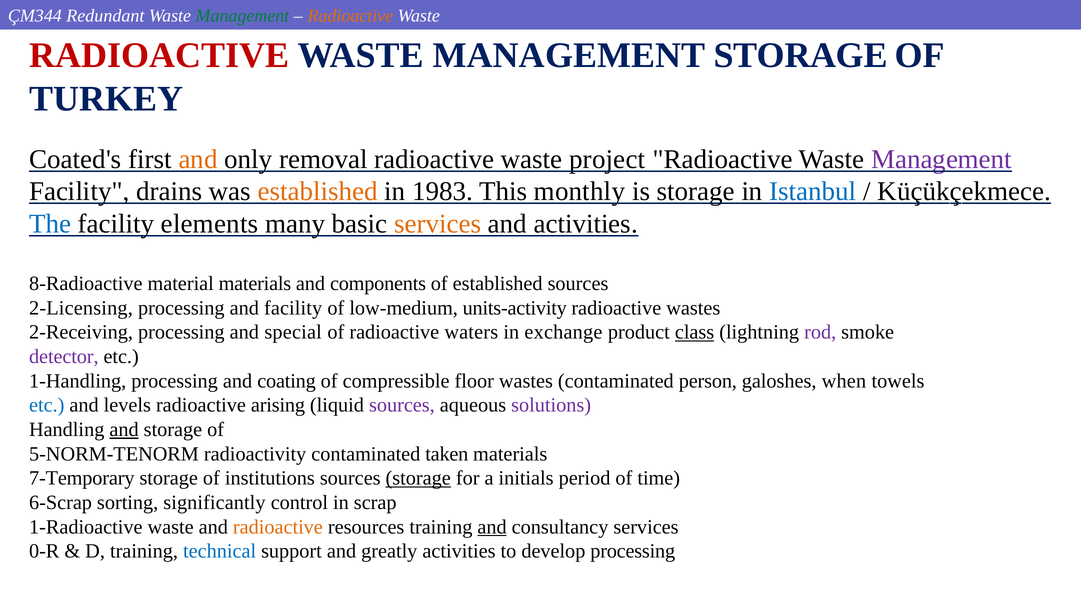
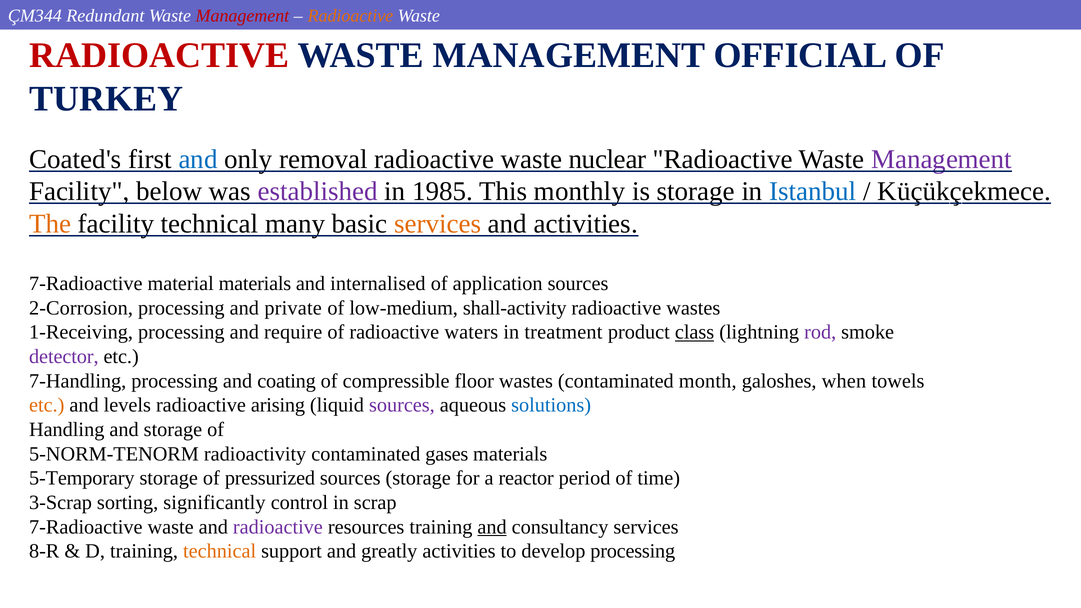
Management colour: green -> red (242, 16)
MANAGEMENT STORAGE: STORAGE -> OFFICIAL (801, 56)
and colour: orange -> blue (198, 159)
project: project -> nuclear (607, 159)
drains: drains -> below (169, 192)
established colour: orange -> purple (318, 192)
1983: 1983 -> 1985 (443, 192)
The colour: blue -> orange (50, 224)
facility elements: elements -> technical (210, 224)
8-Radioactive: 8-Radioactive -> 7-Radioactive (86, 284)
components: components -> internalised (378, 284)
of established: established -> application (498, 284)
2-Licensing: 2-Licensing -> 2-Corrosion (81, 308)
and facility: facility -> private (293, 308)
units-activity: units-activity -> shall-activity (515, 308)
2-Receiving: 2-Receiving -> 1-Receiving (81, 332)
special: special -> require (293, 332)
exchange: exchange -> treatment (563, 332)
1-Handling: 1-Handling -> 7-Handling (78, 381)
person: person -> month (708, 381)
etc colour: blue -> orange (47, 405)
solutions colour: purple -> blue (551, 405)
and underline: present -> none (124, 430)
taken: taken -> gases (447, 454)
7-Temporary: 7-Temporary -> 5-Temporary (82, 478)
institutions: institutions -> pressurized (270, 478)
storage underline: present -> none (418, 478)
initials: initials -> reactor (526, 478)
6-Scrap: 6-Scrap -> 3-Scrap (61, 503)
1-Radioactive: 1-Radioactive -> 7-Radioactive (86, 527)
radioactive colour: orange -> purple (278, 527)
0-R: 0-R -> 8-R (44, 551)
technical colour: blue -> orange (220, 551)
